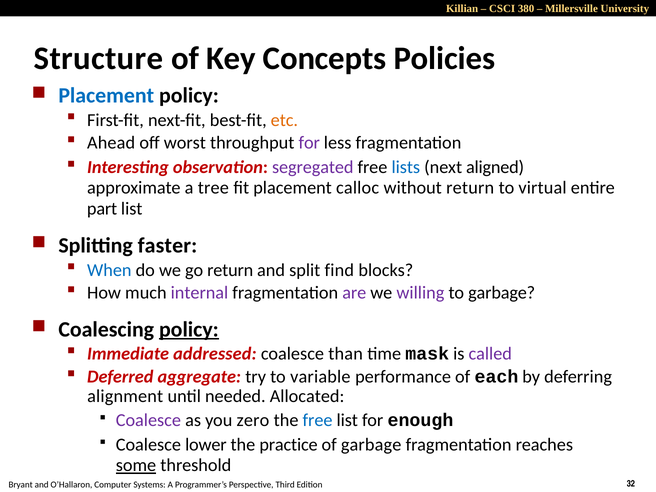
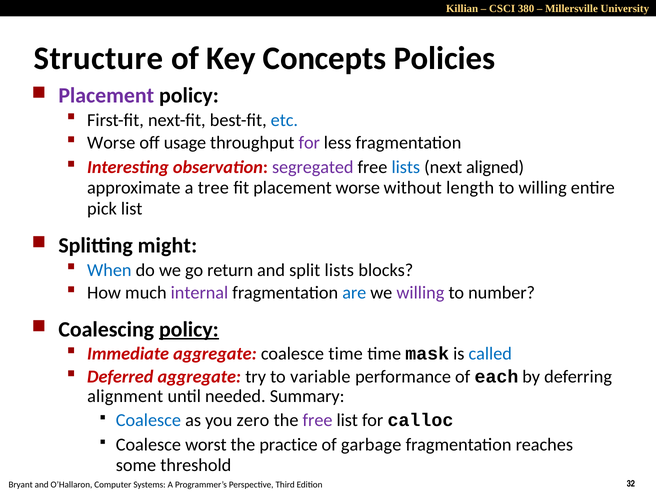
Placement colour: blue -> purple (106, 95)
etc colour: orange -> blue (284, 120)
Ahead: Ahead -> Worse (111, 143)
worst: worst -> usage (185, 143)
placement calloc: calloc -> worse (358, 188)
without return: return -> length (470, 188)
to virtual: virtual -> willing (543, 188)
part: part -> pick (102, 209)
faster: faster -> might (167, 245)
split find: find -> lists (339, 270)
are colour: purple -> blue (354, 293)
to garbage: garbage -> number (502, 293)
Immediate addressed: addressed -> aggregate (215, 354)
coalesce than: than -> time (346, 354)
called colour: purple -> blue (490, 354)
Allocated: Allocated -> Summary (307, 396)
Coalesce colour: purple -> blue (148, 420)
free colour: blue -> purple (318, 420)
enough: enough -> calloc (420, 420)
lower: lower -> worst (206, 445)
some underline: present -> none (136, 465)
